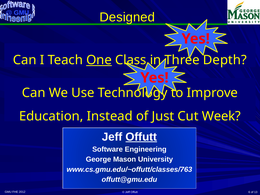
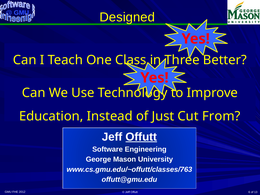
One underline: present -> none (99, 60)
Depth: Depth -> Better (225, 60)
Week: Week -> From (221, 116)
